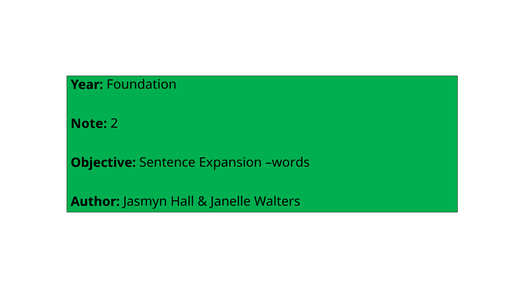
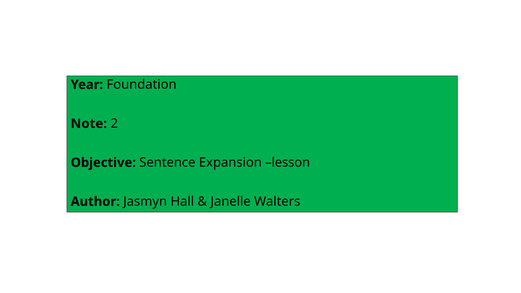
words: words -> lesson (288, 163)
